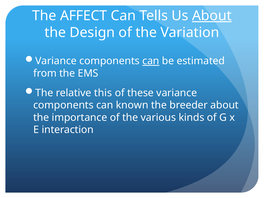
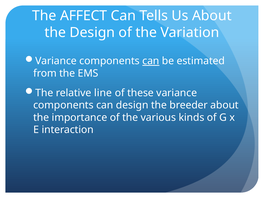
About underline: present -> none (212, 16)
this: this -> line (103, 93)
can known: known -> design (132, 105)
